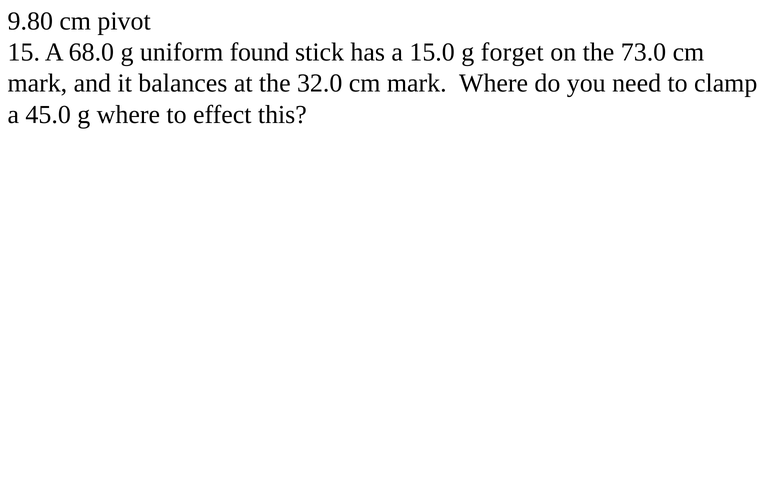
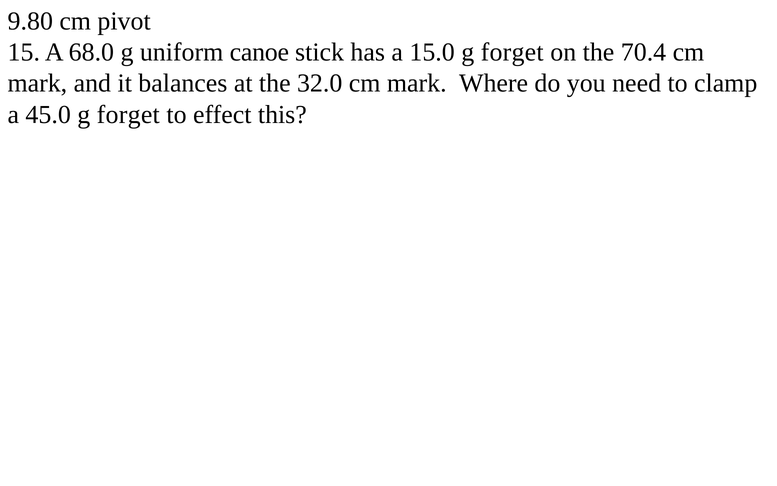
found: found -> canoe (259, 52)
73.0: 73.0 -> 70.4 (644, 52)
45.0 g where: where -> forget (128, 114)
